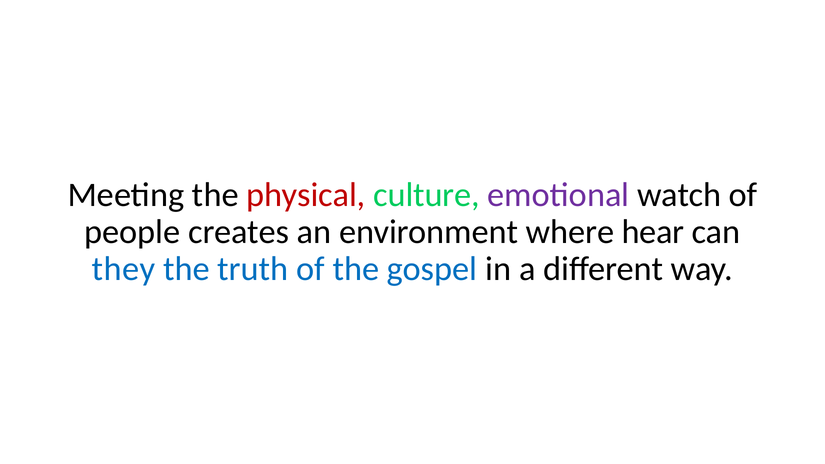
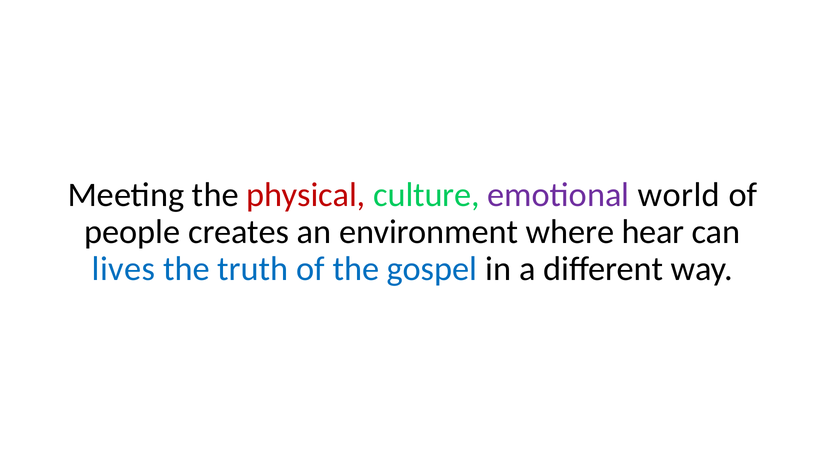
watch: watch -> world (679, 195)
they: they -> lives (123, 269)
